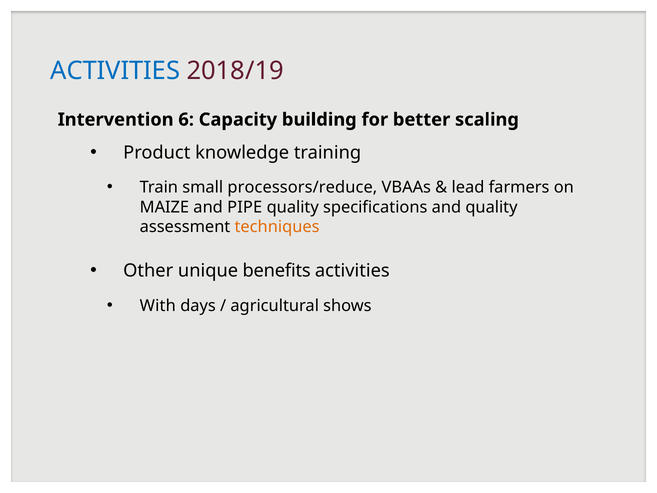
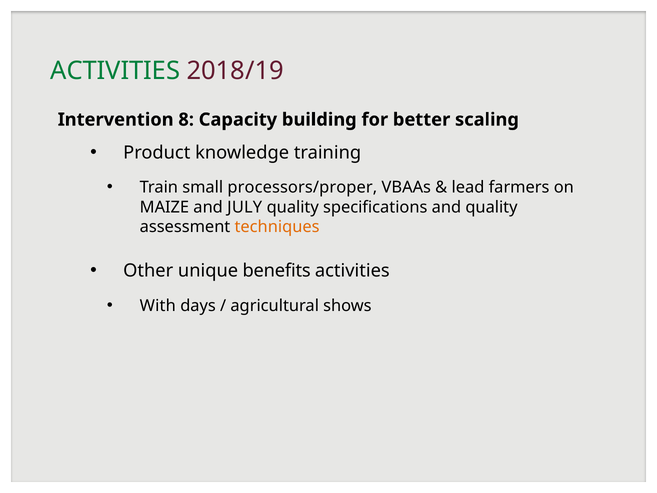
ACTIVITIES colour: blue -> green (115, 71)
6: 6 -> 8 (186, 120)
processors/reduce: processors/reduce -> processors/proper (302, 187)
PIPE: PIPE -> JULY (245, 207)
